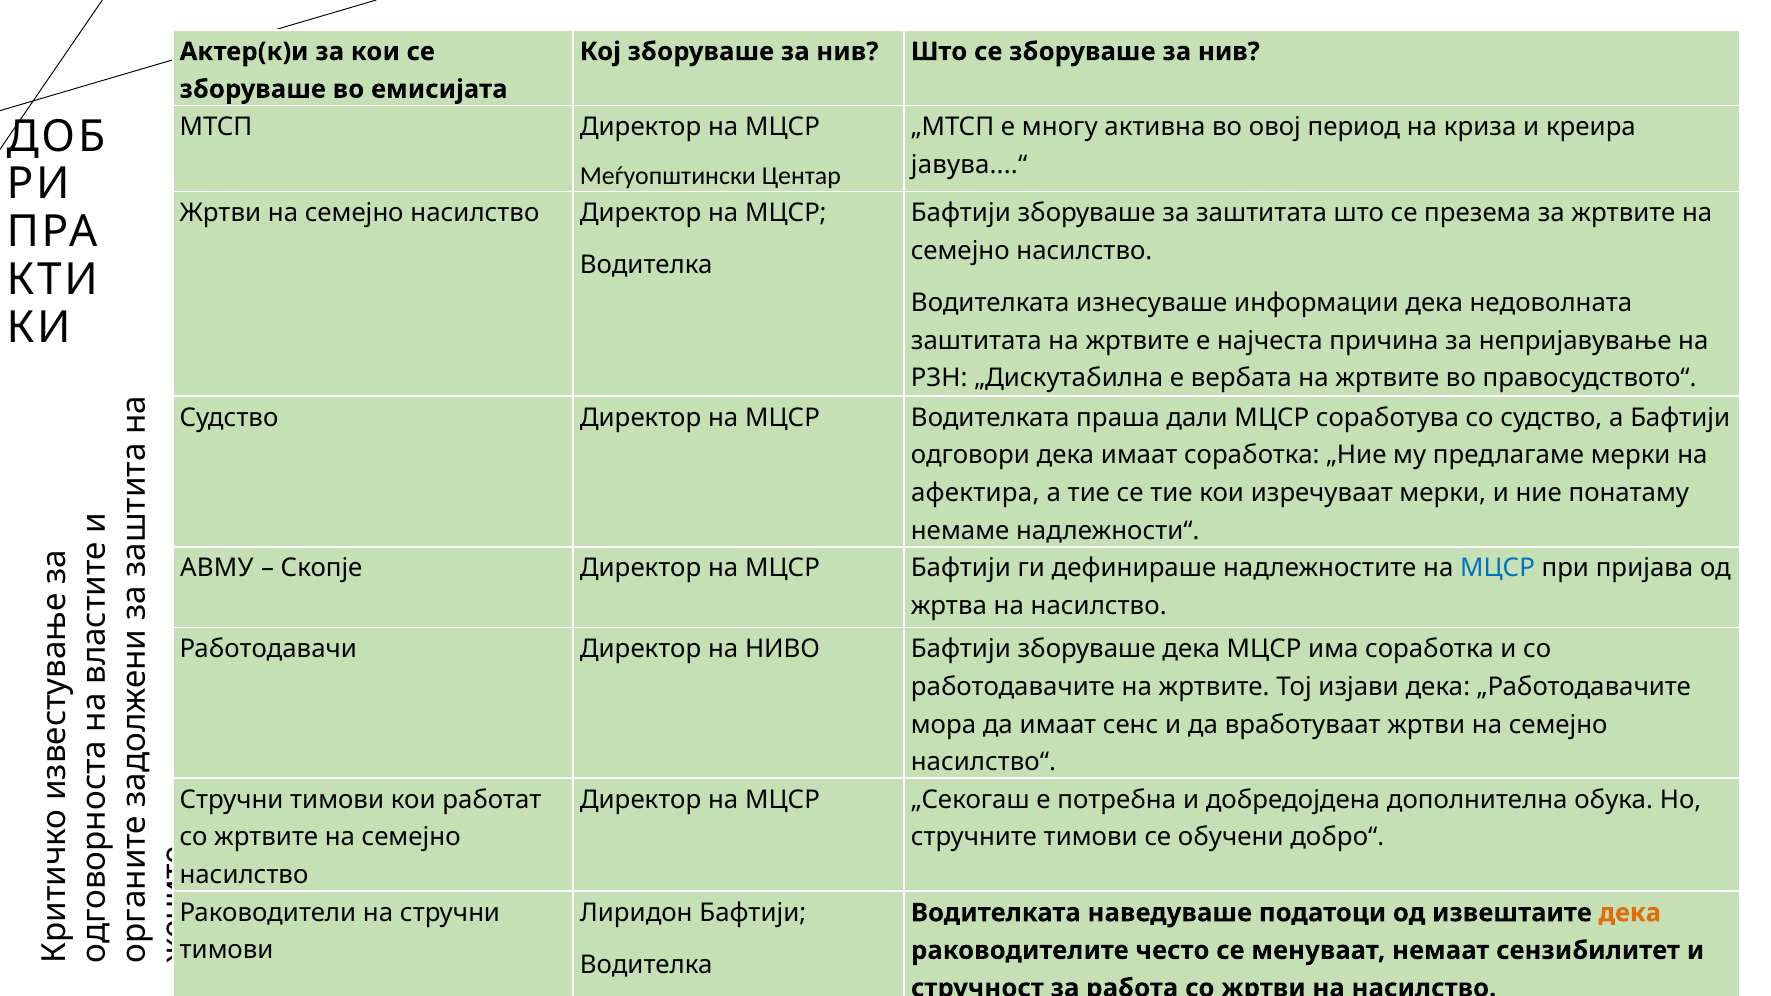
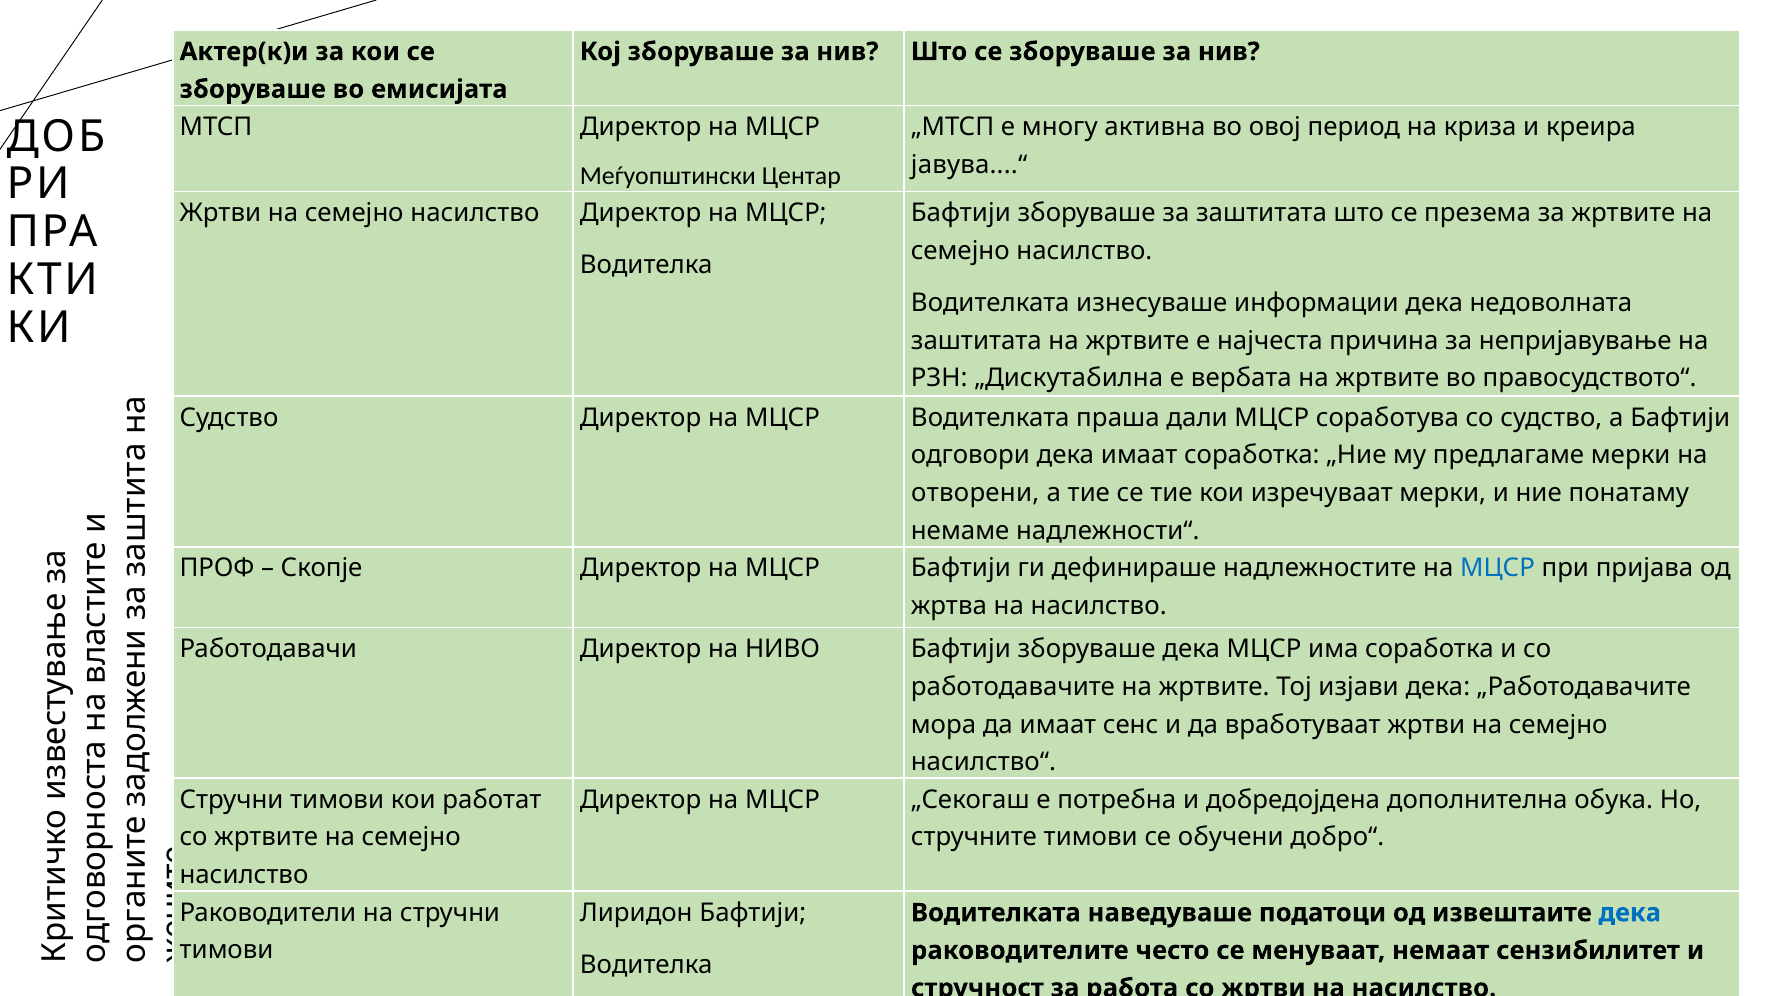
афектира: афектира -> отворени (975, 493)
АВМУ: АВМУ -> ПРОФ (217, 568)
дека colour: orange -> blue (1630, 913)
